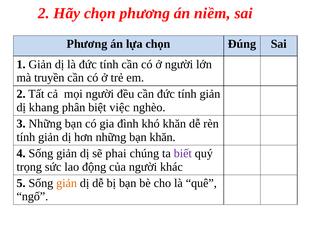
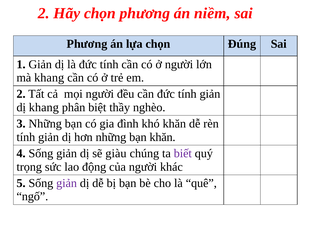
mà truyền: truyền -> khang (49, 78)
việc: việc -> thầy (120, 108)
phai: phai -> giàu (116, 154)
giản colour: orange -> purple (67, 184)
